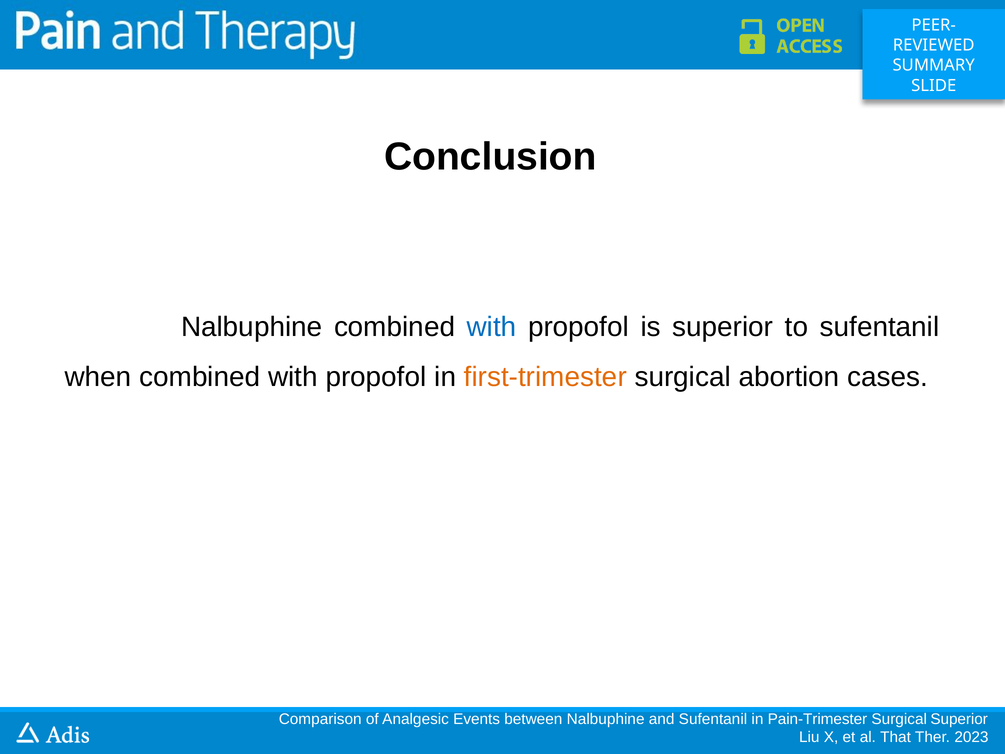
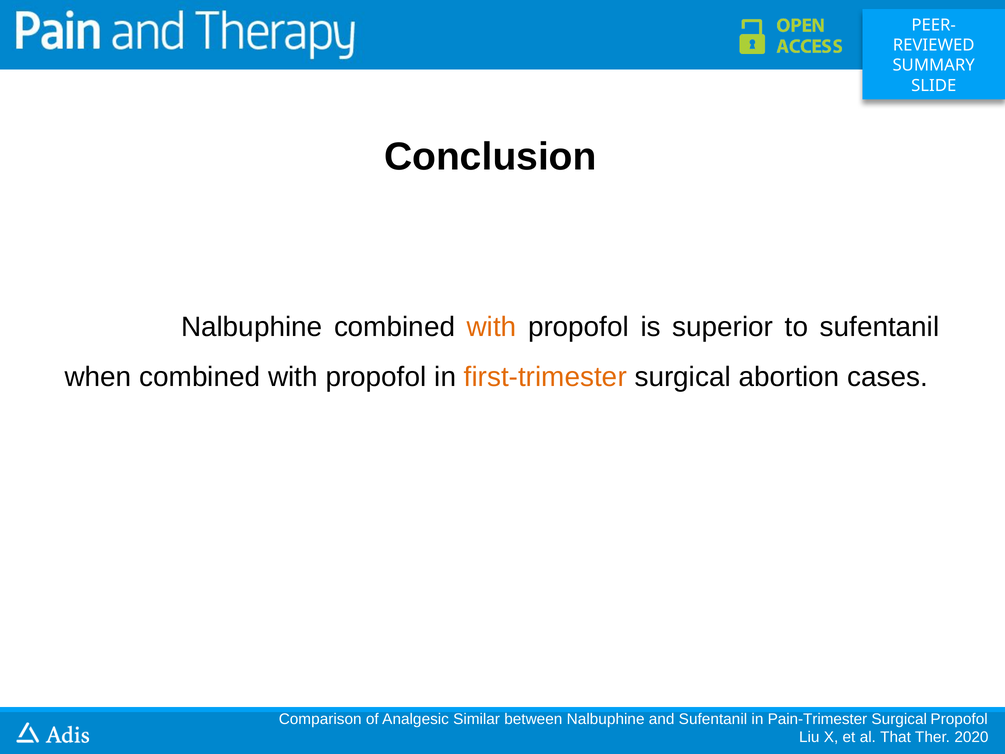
with colour: blue -> orange (491, 327)
Events: Events -> Similar (477, 719)
Surgical Superior: Superior -> Propofol (959, 719)
2023: 2023 -> 2020 (971, 737)
